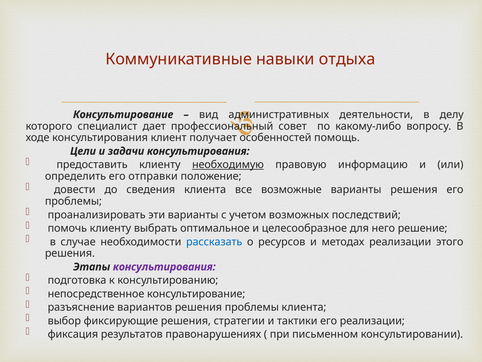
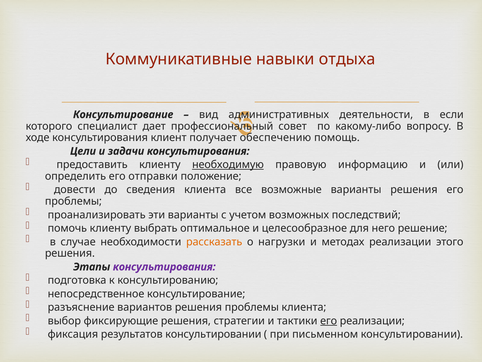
делу: делу -> если (452, 114)
особенностей: особенностей -> обеспечению (275, 138)
рассказать colour: blue -> orange (214, 241)
ресурсов: ресурсов -> нагрузки (282, 241)
его underline: none -> present (329, 320)
результатов правонарушениях: правонарушениях -> консультировании (213, 334)
